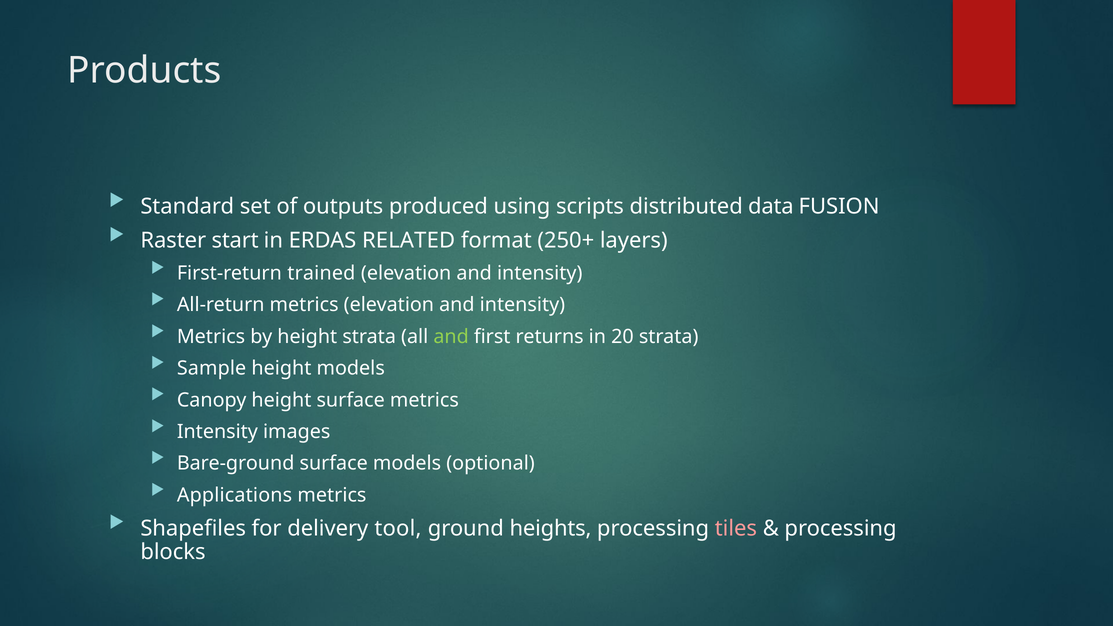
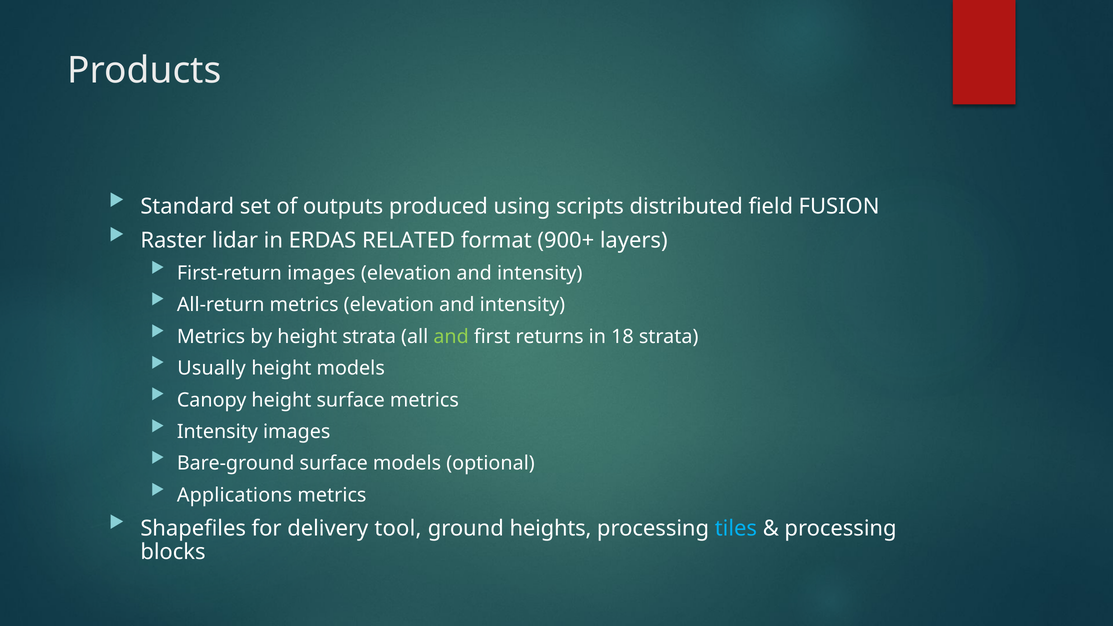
data: data -> field (771, 206)
start: start -> lidar (235, 241)
250+: 250+ -> 900+ (566, 241)
First-return trained: trained -> images (321, 273)
20: 20 -> 18 (622, 337)
Sample: Sample -> Usually (212, 368)
tiles colour: pink -> light blue (736, 528)
